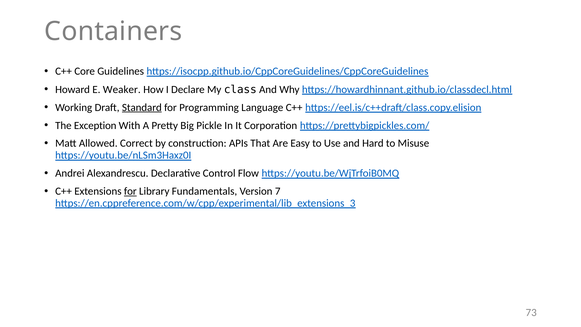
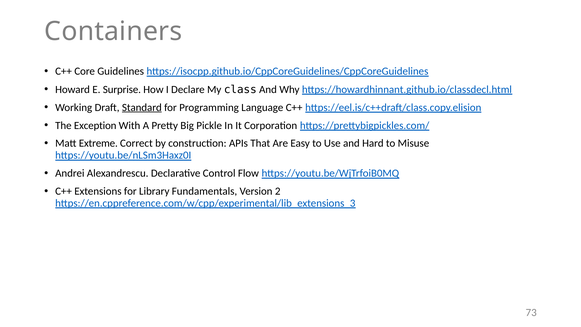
Weaker: Weaker -> Surprise (122, 89)
Allowed: Allowed -> Extreme (98, 143)
for underline: present -> none (130, 191)
7: 7 -> 2 (278, 191)
